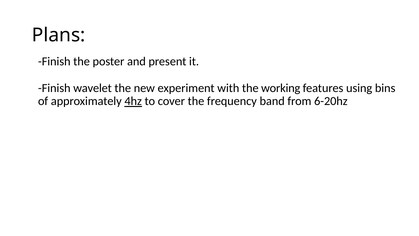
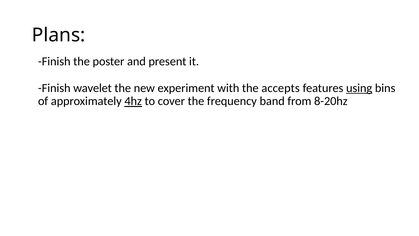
working: working -> accepts (281, 88)
using underline: none -> present (359, 88)
6-20hz: 6-20hz -> 8-20hz (331, 101)
